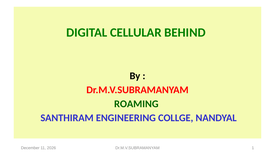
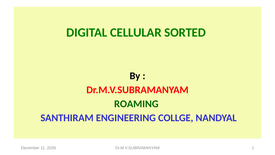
BEHIND: BEHIND -> SORTED (185, 32)
